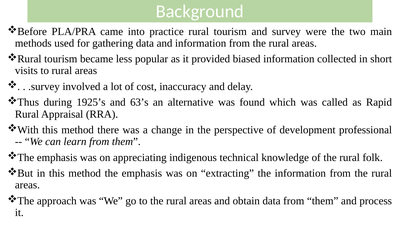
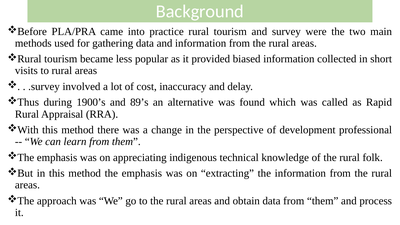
1925’s: 1925’s -> 1900’s (91, 102)
63’s: 63’s -> 89’s (139, 102)
